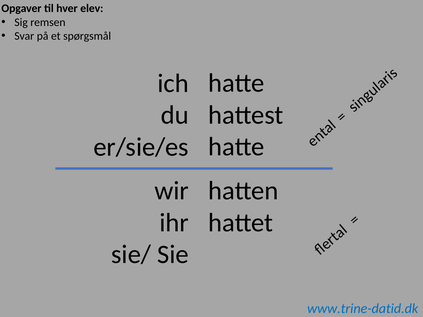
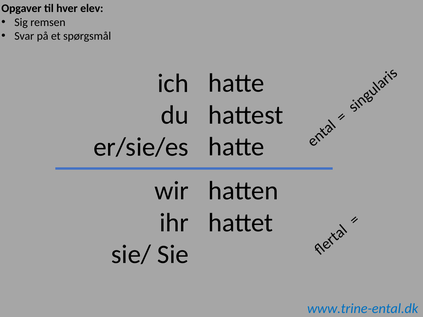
www.trine-datid.dk: www.trine-datid.dk -> www.trine-ental.dk (363, 309)
